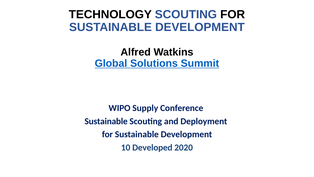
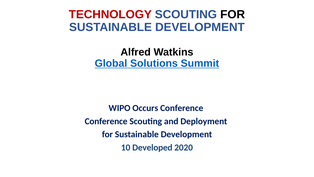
TECHNOLOGY colour: black -> red (110, 15)
Supply: Supply -> Occurs (145, 108)
Sustainable: Sustainable -> Conference (106, 121)
